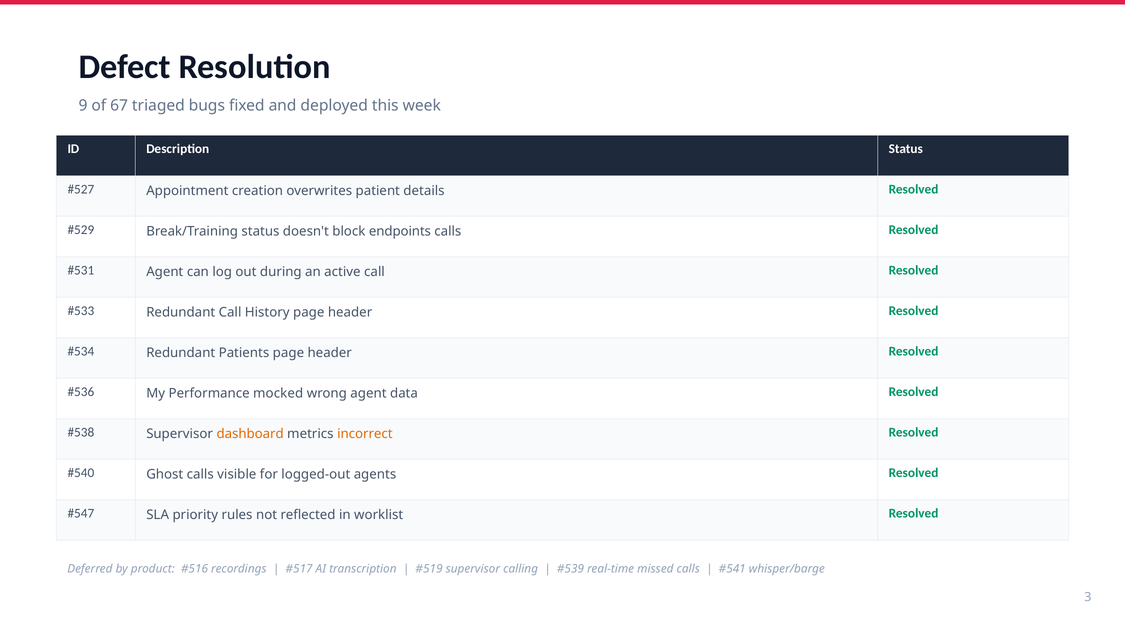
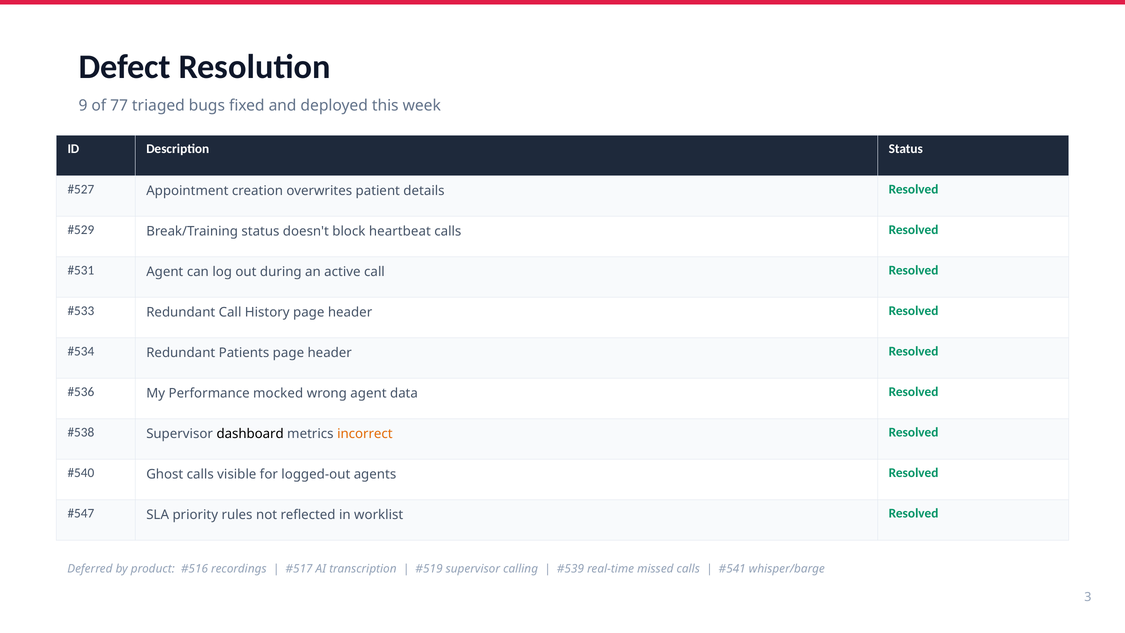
67: 67 -> 77 (119, 106)
endpoints: endpoints -> heartbeat (400, 231)
dashboard colour: orange -> black (250, 434)
